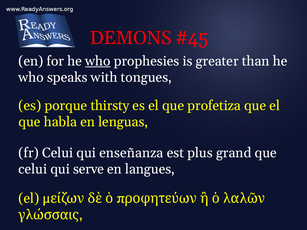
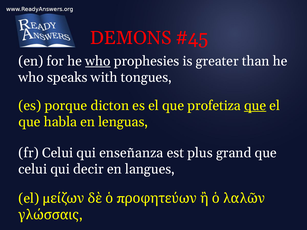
thirsty: thirsty -> dicton (110, 106)
que underline: none -> present (255, 106)
serve: serve -> decir (88, 169)
